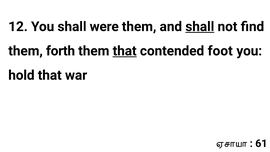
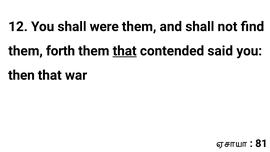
shall underline: present -> none (200, 27)
foot: foot -> said (220, 51)
hold: hold -> then (21, 75)
61: 61 -> 81 (261, 143)
